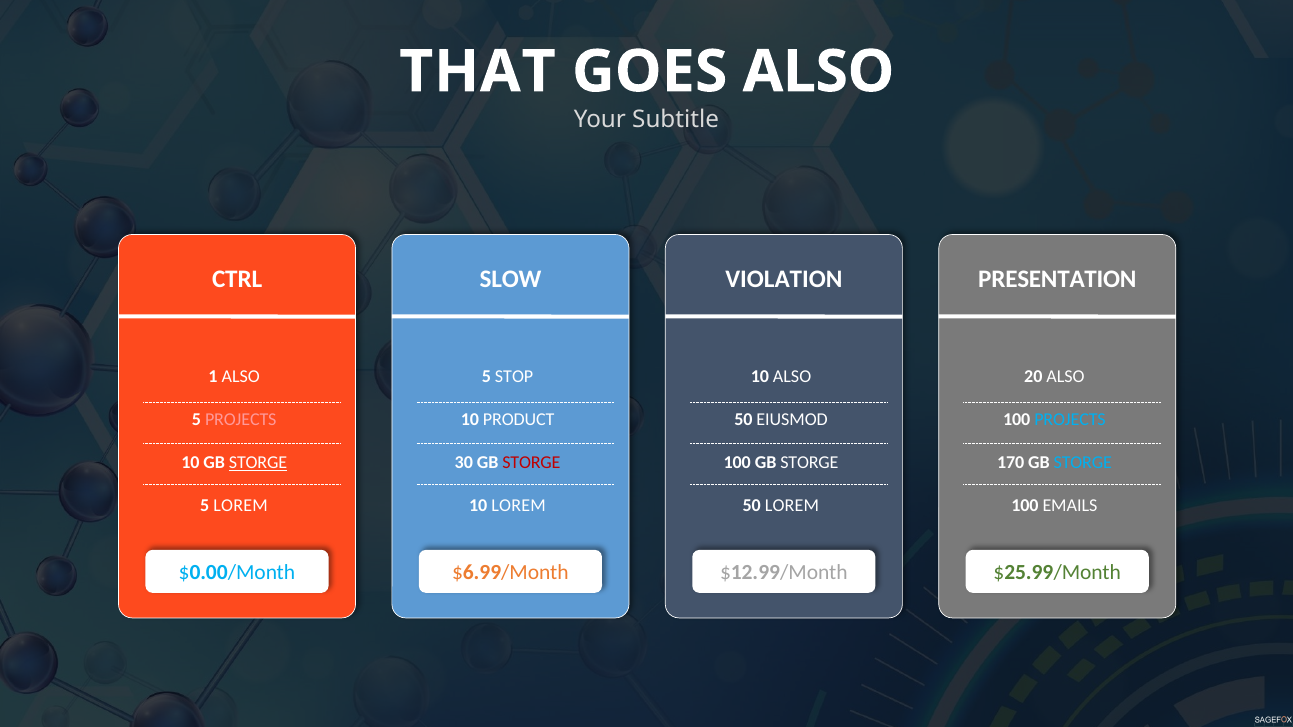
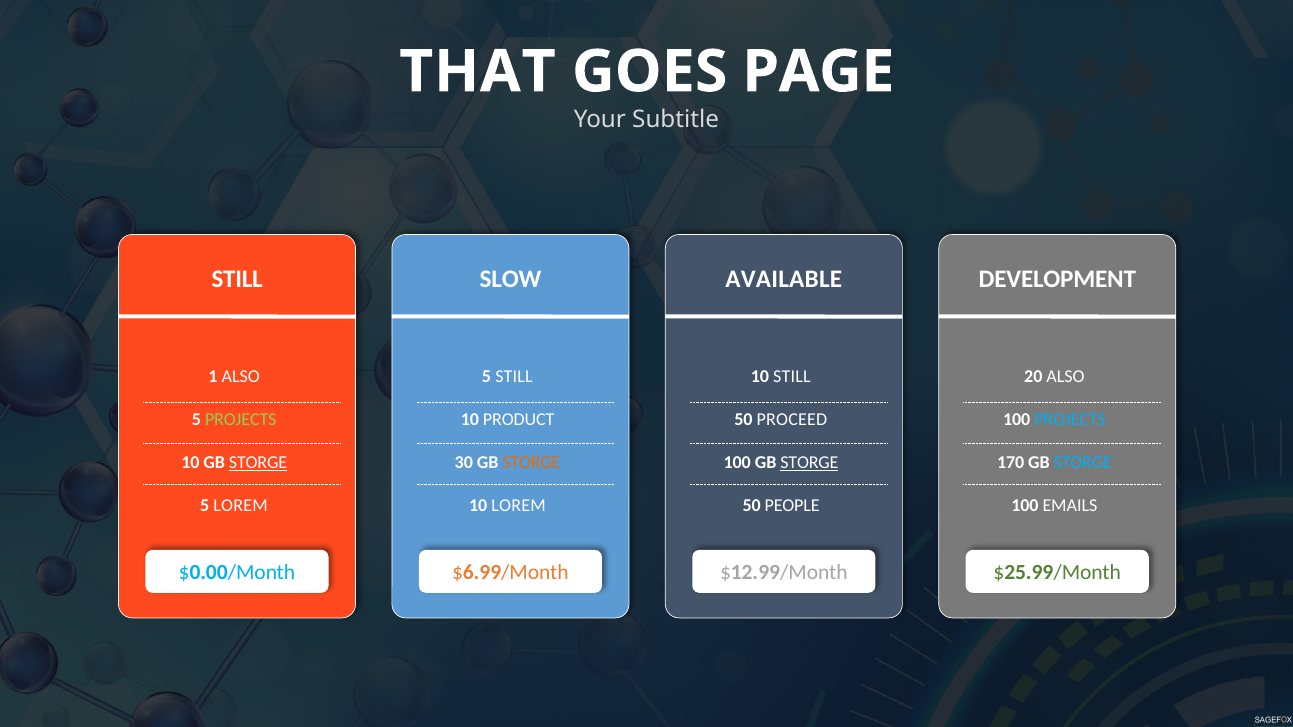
ALSO: ALSO -> PAGE (818, 72)
CTRL: CTRL -> STILL (237, 280)
VIOLATION: VIOLATION -> AVAILABLE (784, 280)
PRESENTATION: PRESENTATION -> DEVELOPMENT (1057, 280)
5 STOP: STOP -> STILL (514, 377)
10 ALSO: ALSO -> STILL (792, 377)
PROJECTS colour: pink -> light green (241, 420)
EIUSMOD: EIUSMOD -> PROCEED (792, 420)
STORGE colour: red -> orange (531, 463)
STORGE underline: none -> present (809, 463)
50 LOREM: LOREM -> PEOPLE (792, 506)
